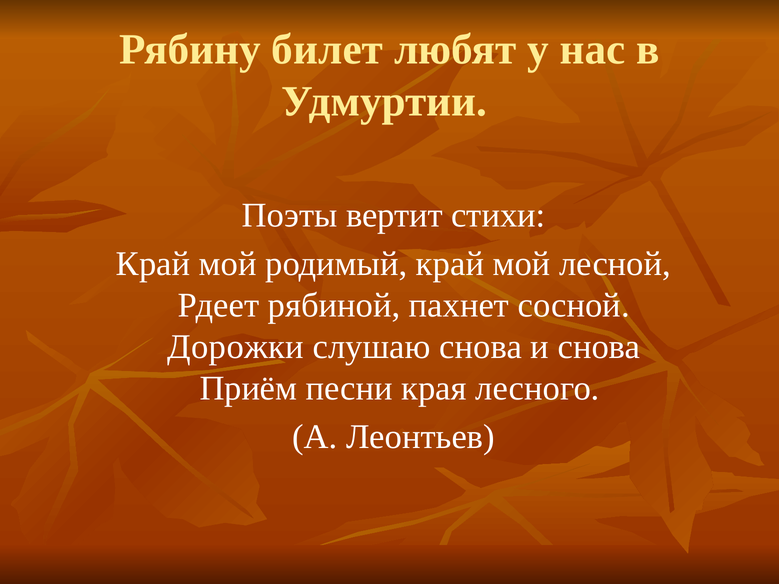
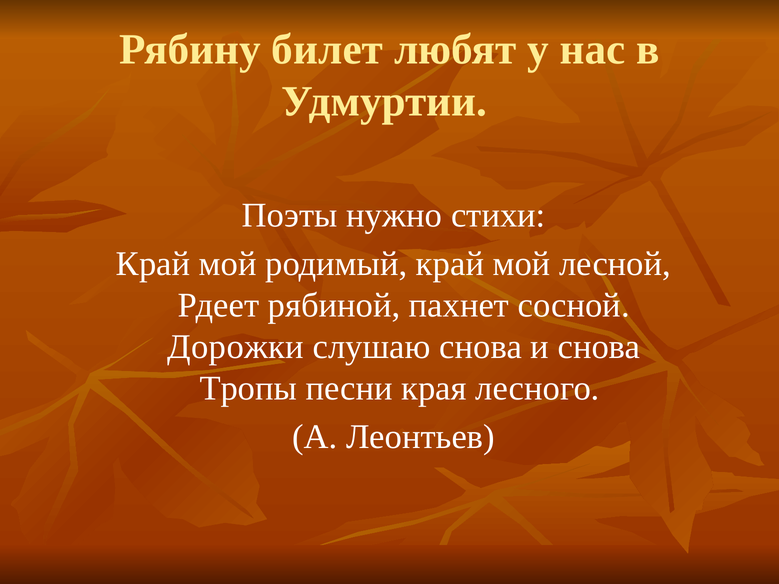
вертит: вертит -> нужно (394, 215)
Приём: Приём -> Тропы (248, 389)
